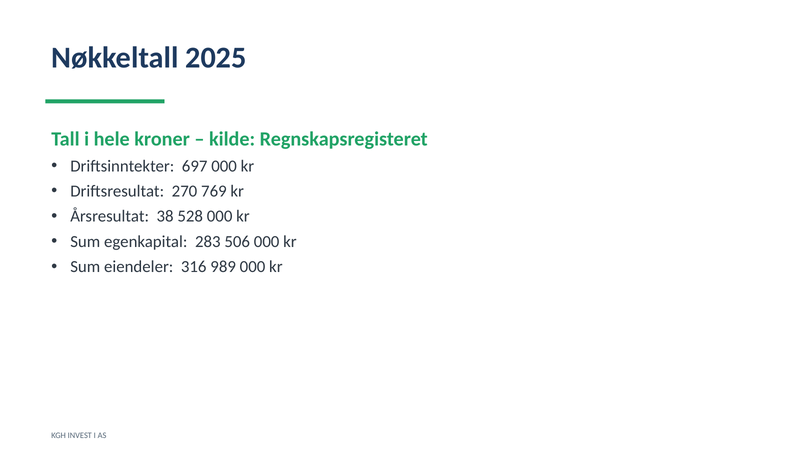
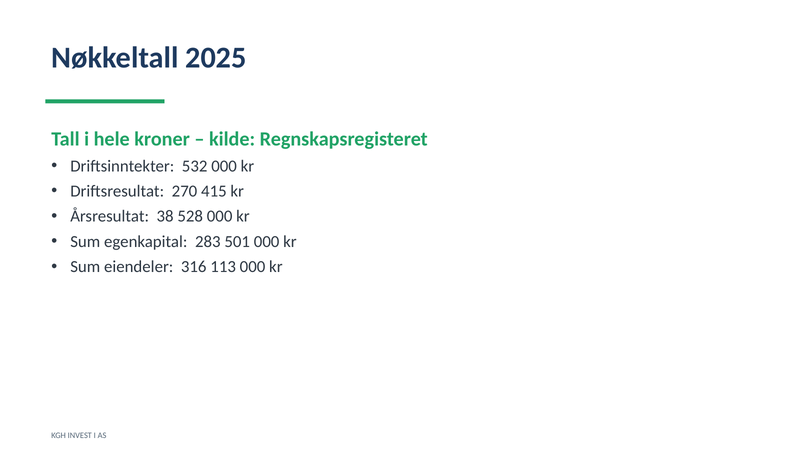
697: 697 -> 532 (195, 166)
769: 769 -> 415 (214, 191)
506: 506 -> 501 (237, 242)
989: 989 -> 113 (223, 267)
